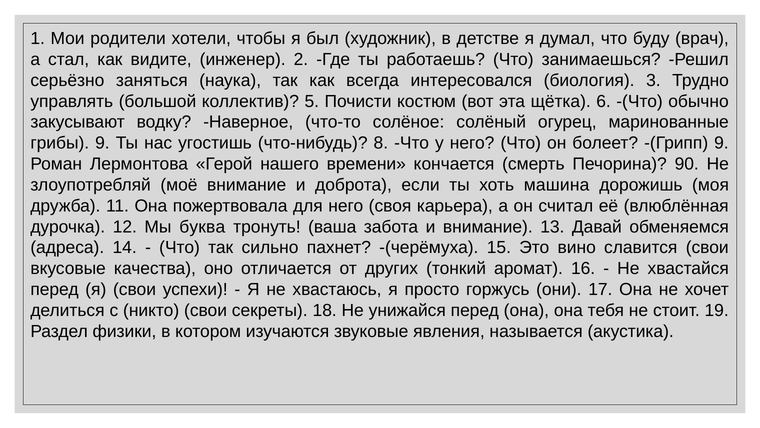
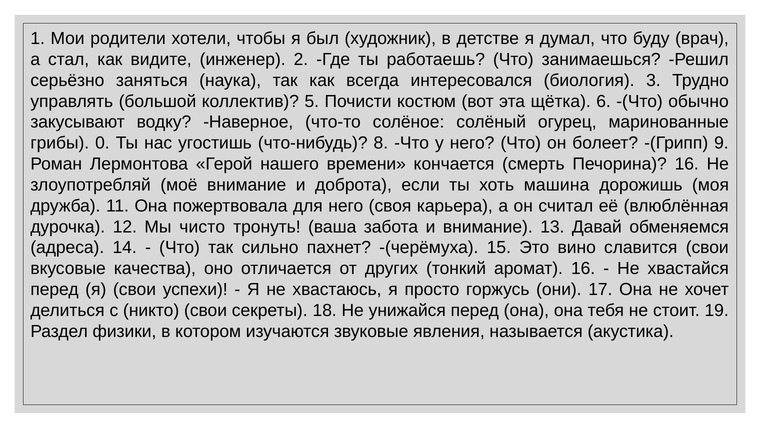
грибы 9: 9 -> 0 (102, 143)
Печорина 90: 90 -> 16 (687, 164)
буква: буква -> чисто (202, 226)
